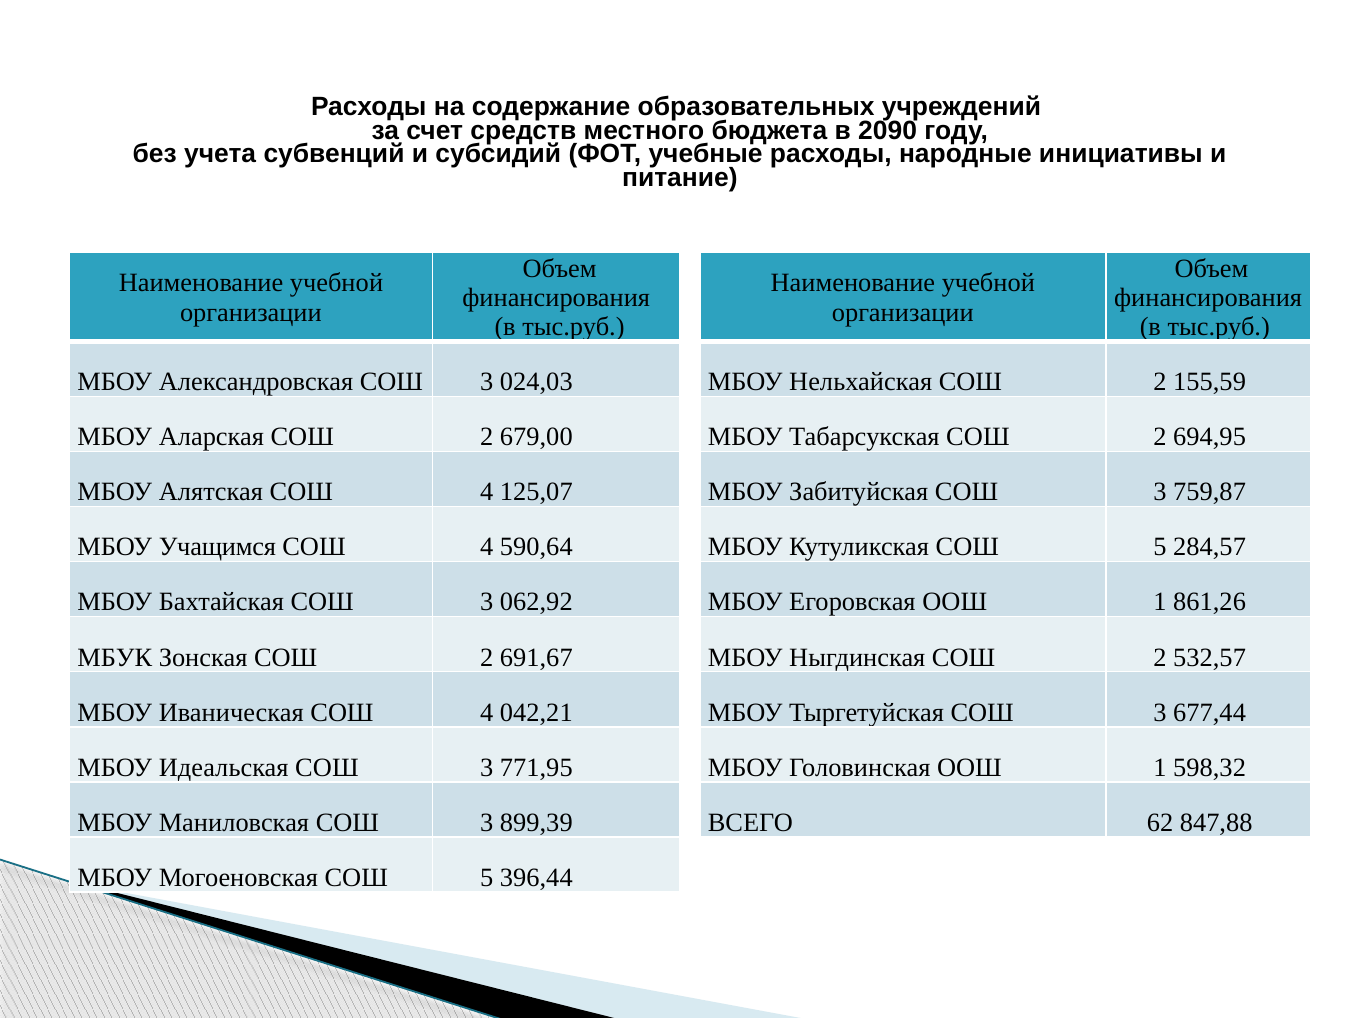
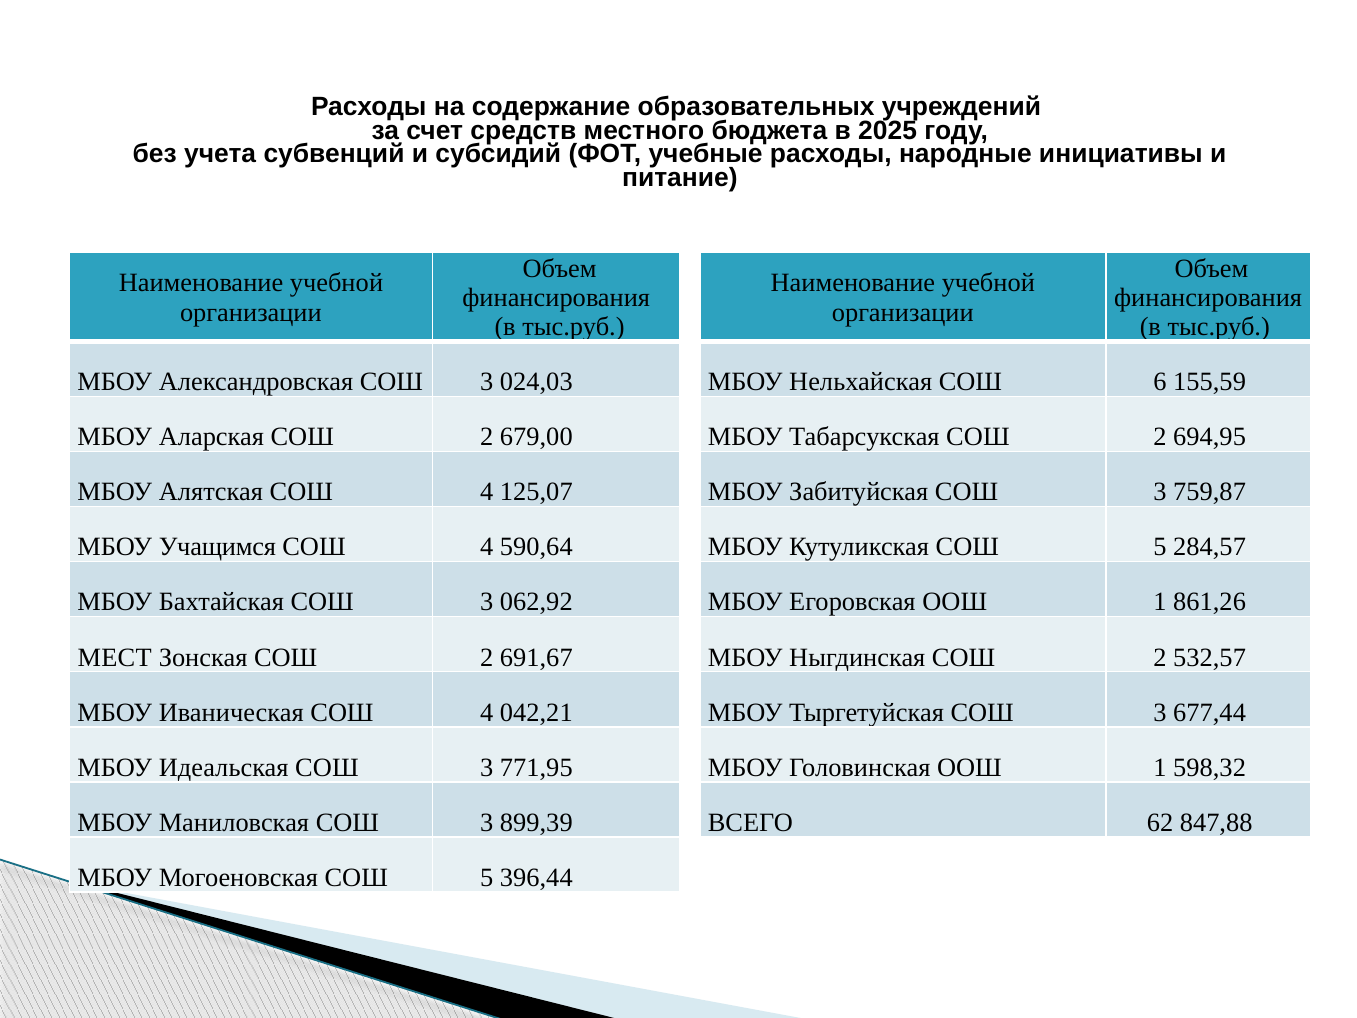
2090: 2090 -> 2025 (888, 130)
Нельхайская СОШ 2: 2 -> 6 (1160, 382)
МБУК: МБУК -> МЕСТ (115, 657)
